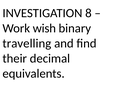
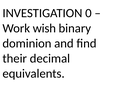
8: 8 -> 0 (88, 13)
travelling: travelling -> dominion (27, 44)
